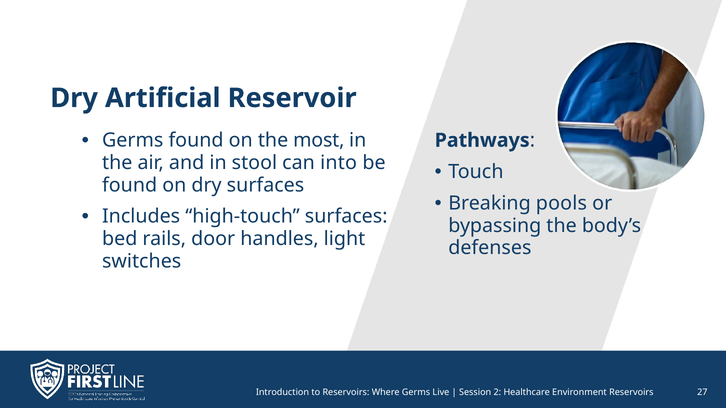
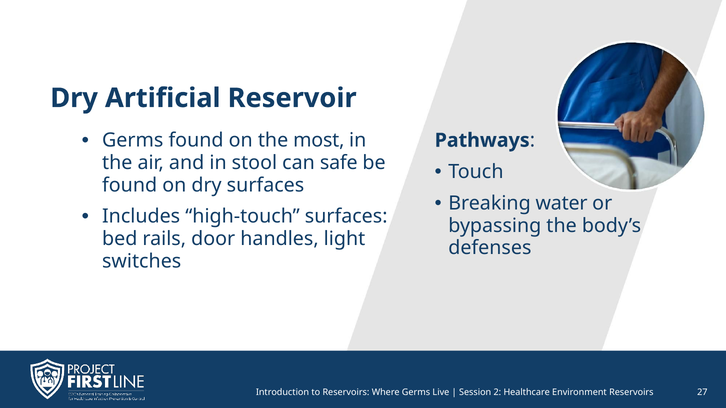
into: into -> safe (339, 163)
pools: pools -> water (562, 203)
